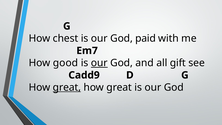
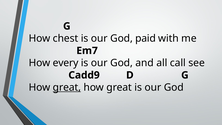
good: good -> every (66, 63)
our underline: present -> none (99, 63)
gift: gift -> call (178, 63)
